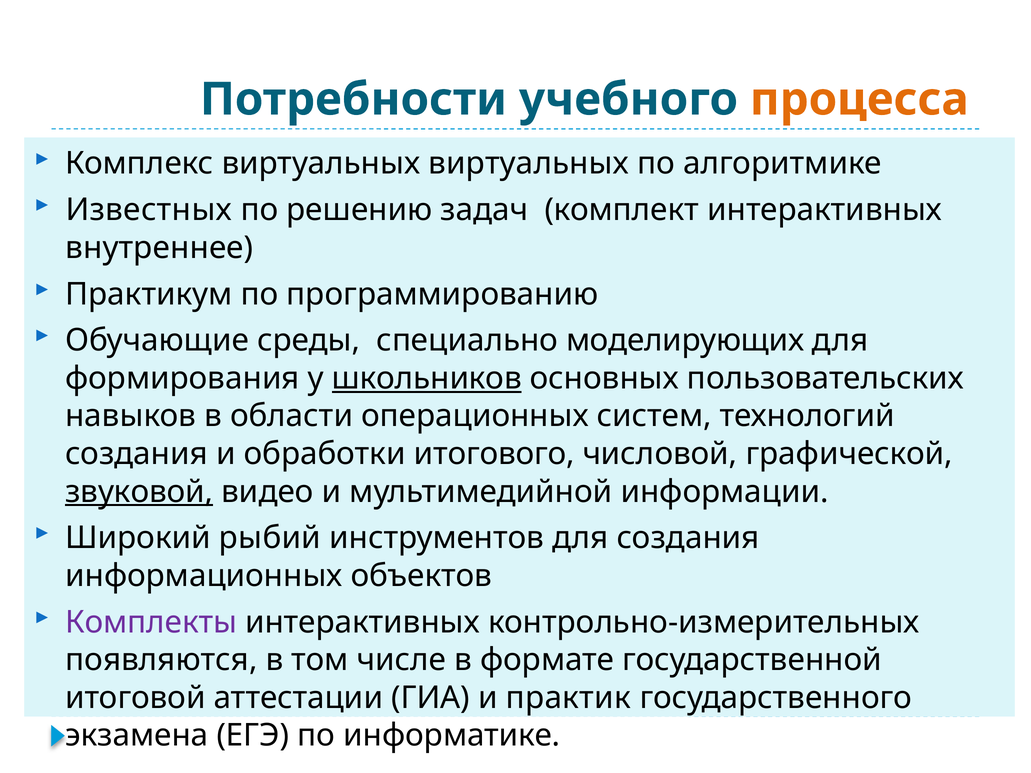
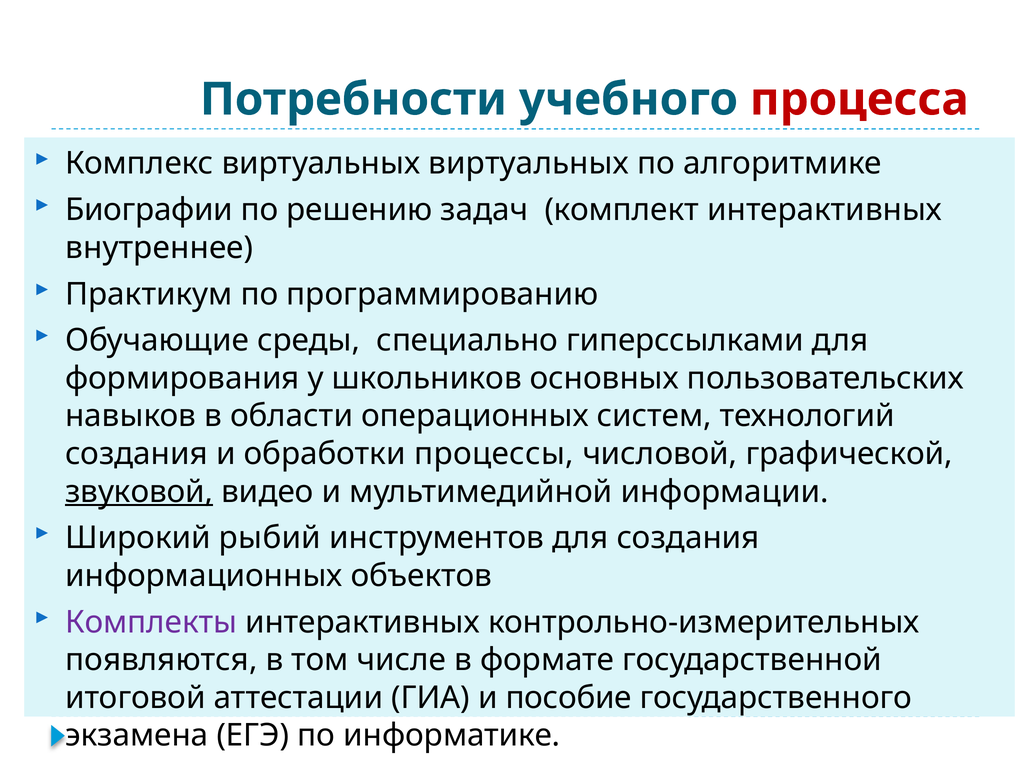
процесса colour: orange -> red (859, 99)
Известных: Известных -> Биографии (149, 210)
моделирующих: моделирующих -> гиперссылками (685, 341)
школьников underline: present -> none (427, 378)
итогового: итогового -> процессы (494, 454)
практик: практик -> пособие (569, 698)
